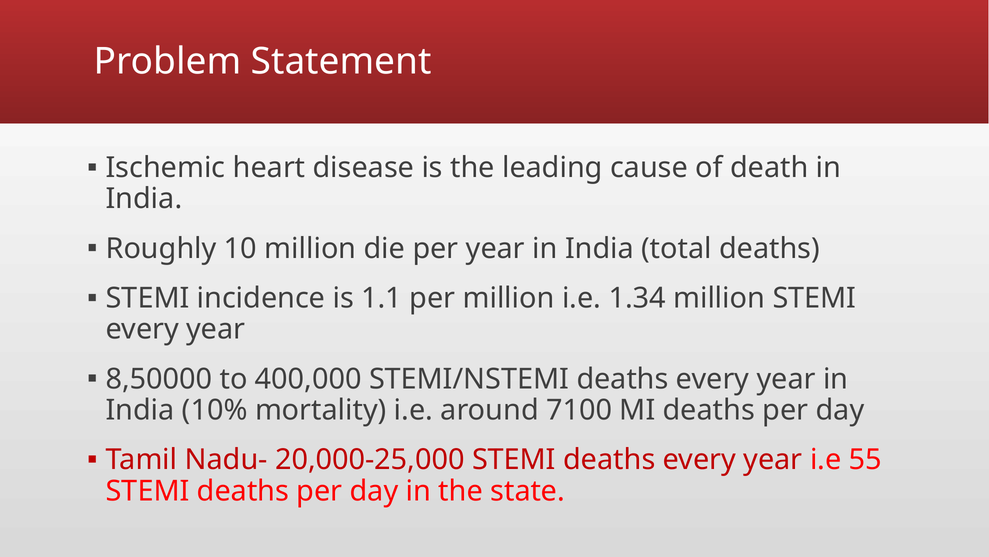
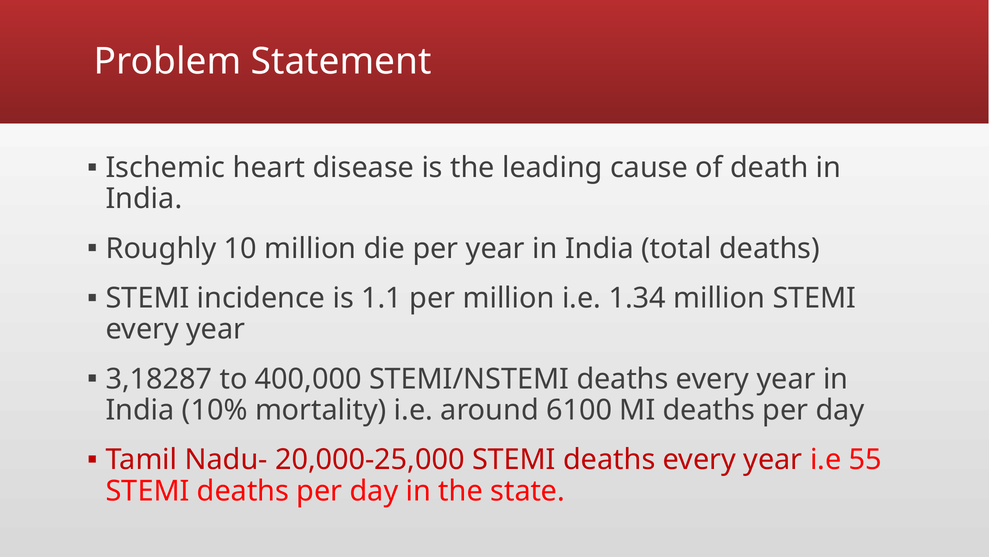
8,50000: 8,50000 -> 3,18287 (159, 379)
7100: 7100 -> 6100 (579, 410)
